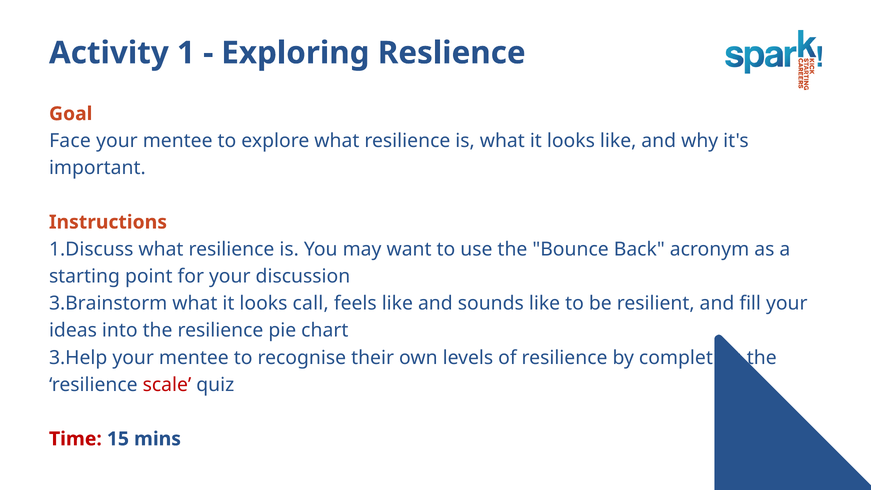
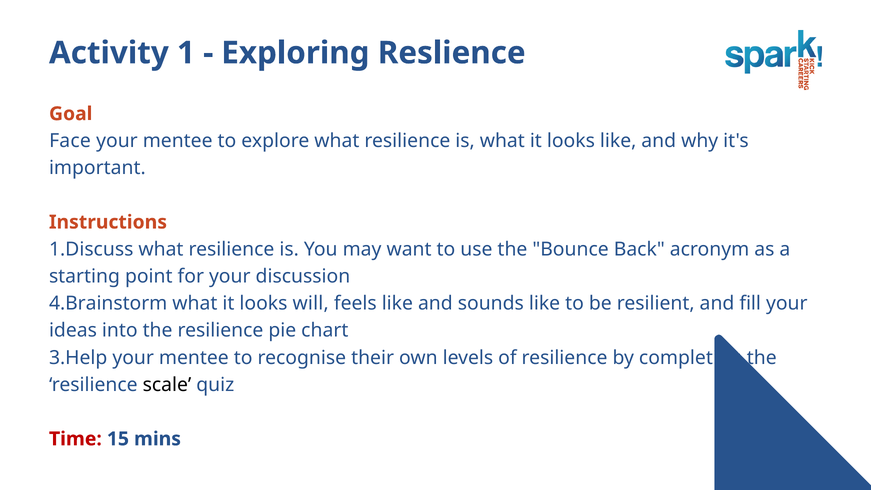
3.Brainstorm: 3.Brainstorm -> 4.Brainstorm (108, 303)
call: call -> will (311, 303)
scale colour: red -> black (167, 385)
